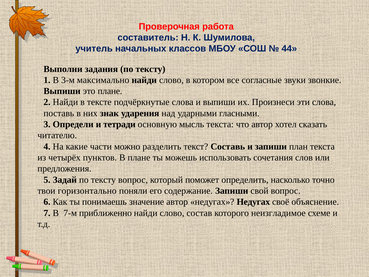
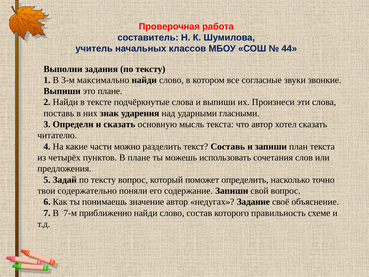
и тетради: тетради -> сказать (119, 124)
горизонтально: горизонтально -> содержательно (87, 191)
недугах Недугах: Недугах -> Задание (253, 202)
неизгладимое: неизгладимое -> правильность (278, 213)
